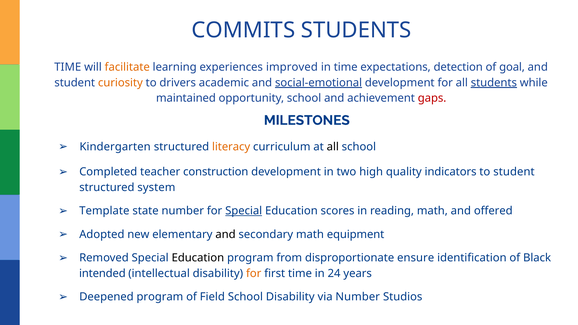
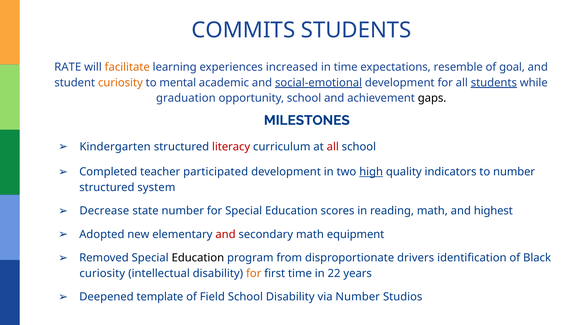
TIME: TIME -> RATE (68, 67)
improved: improved -> increased (292, 67)
detection: detection -> resemble (458, 67)
drivers: drivers -> mental (178, 83)
maintained: maintained -> graduation (186, 98)
gaps colour: red -> black (432, 98)
literacy colour: orange -> red (231, 147)
all colour: black -> red (333, 147)
construction: construction -> participated (216, 172)
high underline: none -> present (371, 172)
to student: student -> number (514, 172)
Template: Template -> Decrease (104, 211)
Special underline: present -> none (244, 211)
offered: offered -> highest (493, 211)
and colour: black -> red (225, 234)
ensure: ensure -> drivers (416, 258)
intended: intended -> curiosity (102, 273)
24: 24 -> 22 (334, 273)
Deepened program: program -> template (160, 297)
